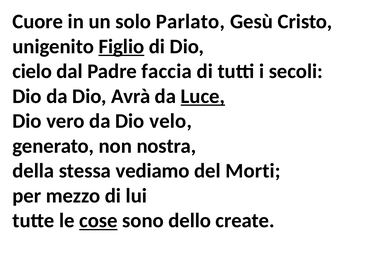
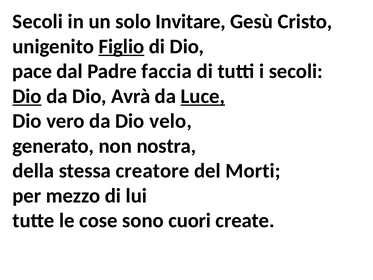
Cuore: Cuore -> Secoli (38, 22)
Parlato: Parlato -> Invitare (191, 22)
cielo: cielo -> pace (32, 71)
Dio underline: none -> present (27, 96)
vediamo: vediamo -> creatore (152, 171)
cose underline: present -> none (98, 220)
dello: dello -> cuori (190, 220)
